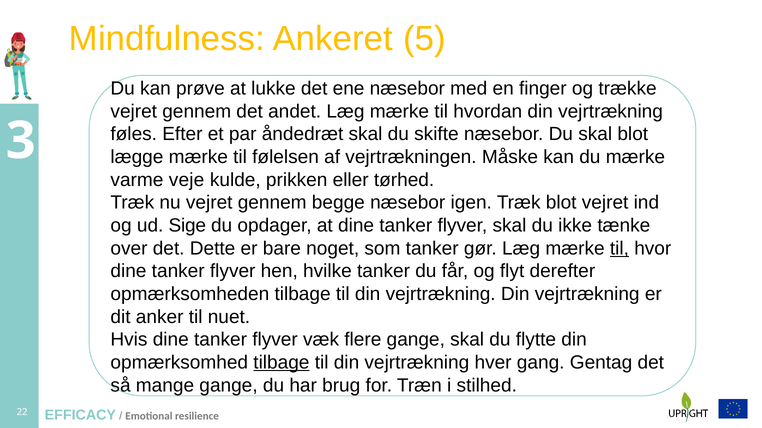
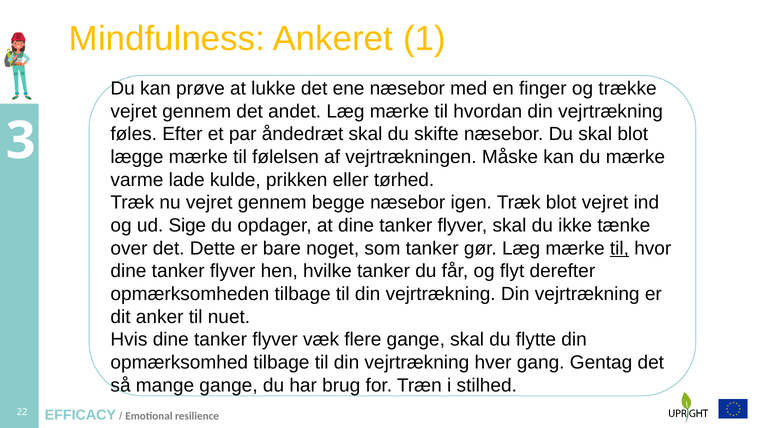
5: 5 -> 1 (424, 39)
veje: veje -> lade (187, 180)
tilbage underline: present -> none (281, 363)
